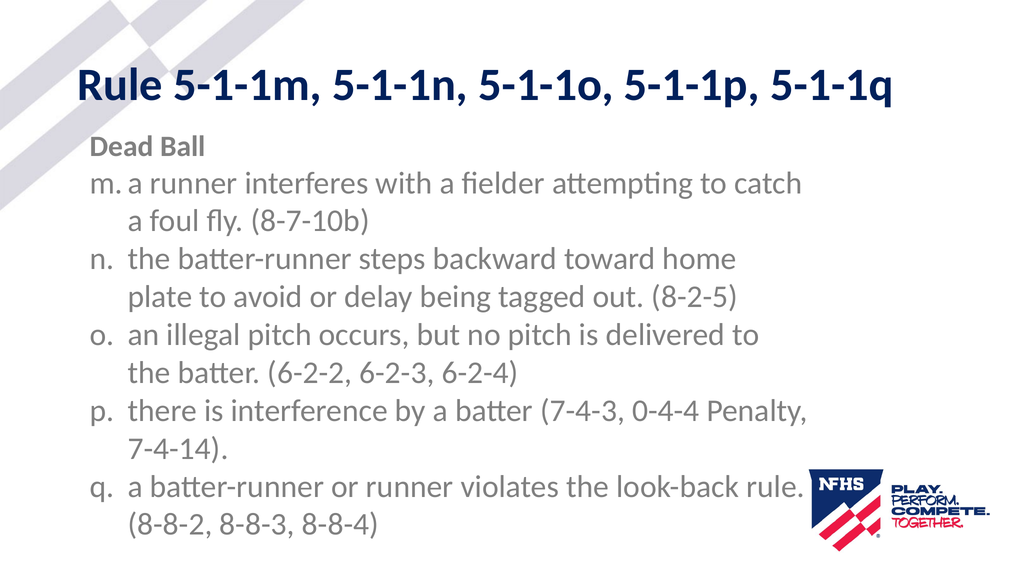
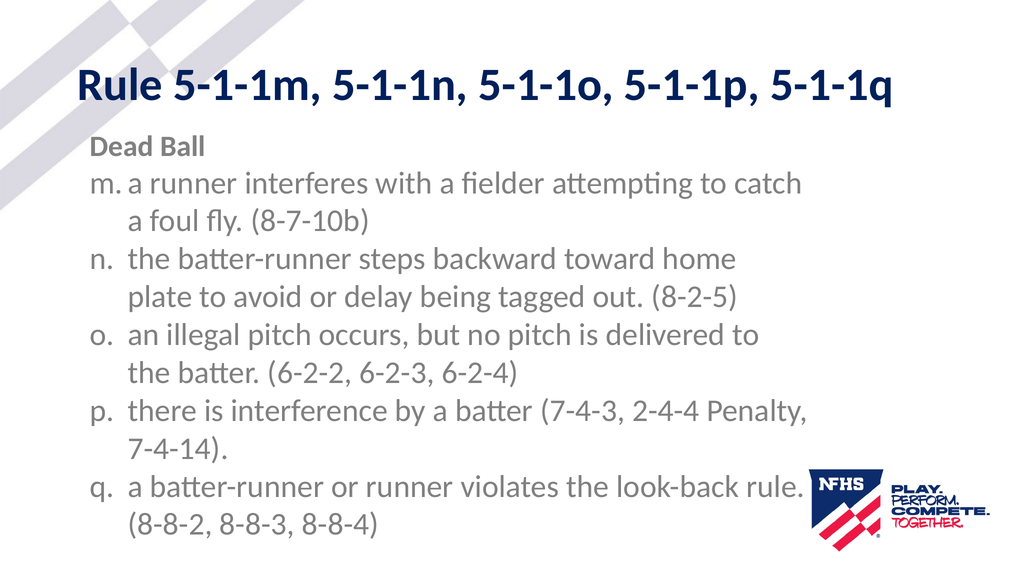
0-4-4: 0-4-4 -> 2-4-4 (666, 411)
